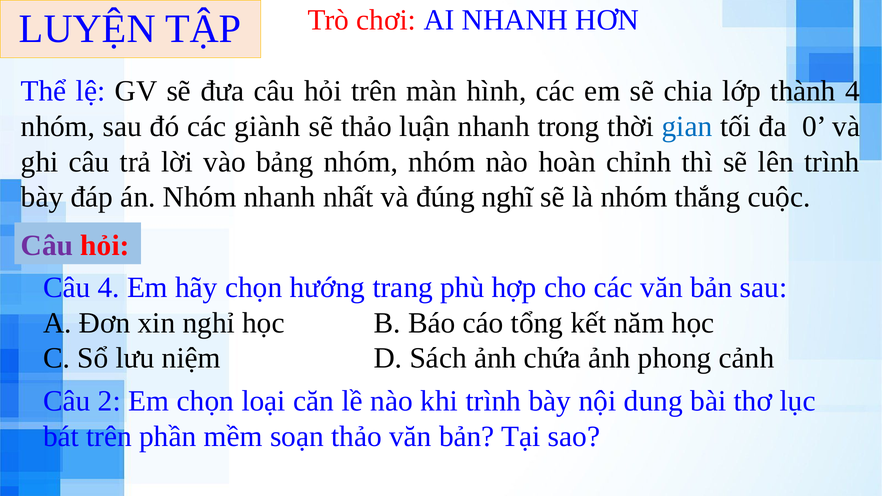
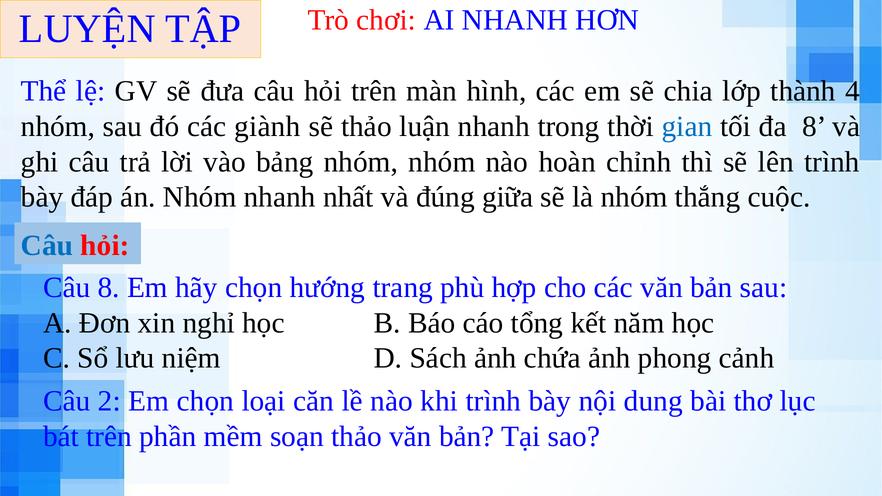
đa 0: 0 -> 8 (814, 127)
nghĩ: nghĩ -> giữa (508, 197)
Câu colour: purple -> blue (47, 245)
Câu 4: 4 -> 8 (109, 288)
